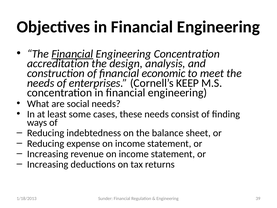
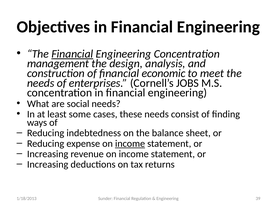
accreditation: accreditation -> management (58, 64)
KEEP: KEEP -> JOBS (187, 83)
income underline: none -> present (130, 143)
